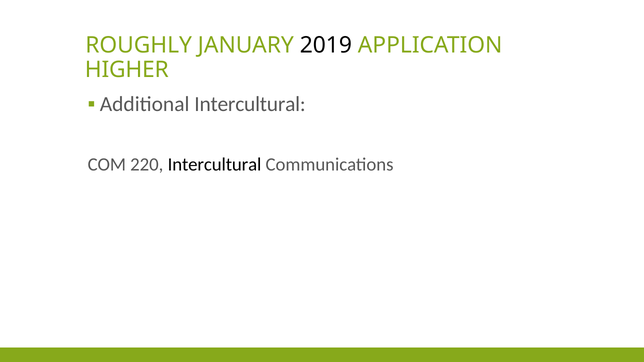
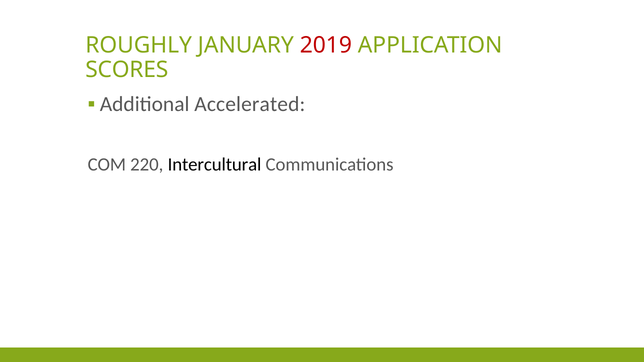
2019 colour: black -> red (326, 45)
HIGHER: HIGHER -> SCORES (127, 70)
Additional Intercultural: Intercultural -> Accelerated (250, 104)
